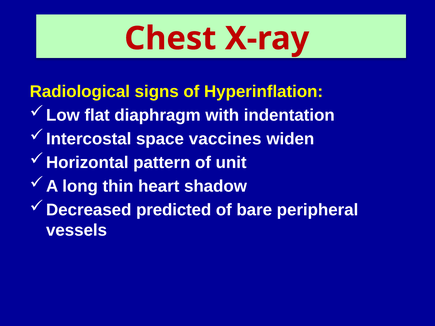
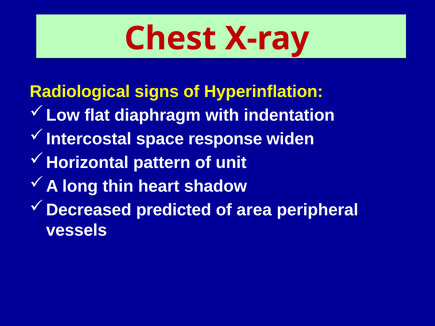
vaccines: vaccines -> response (225, 139)
bare: bare -> area (254, 210)
